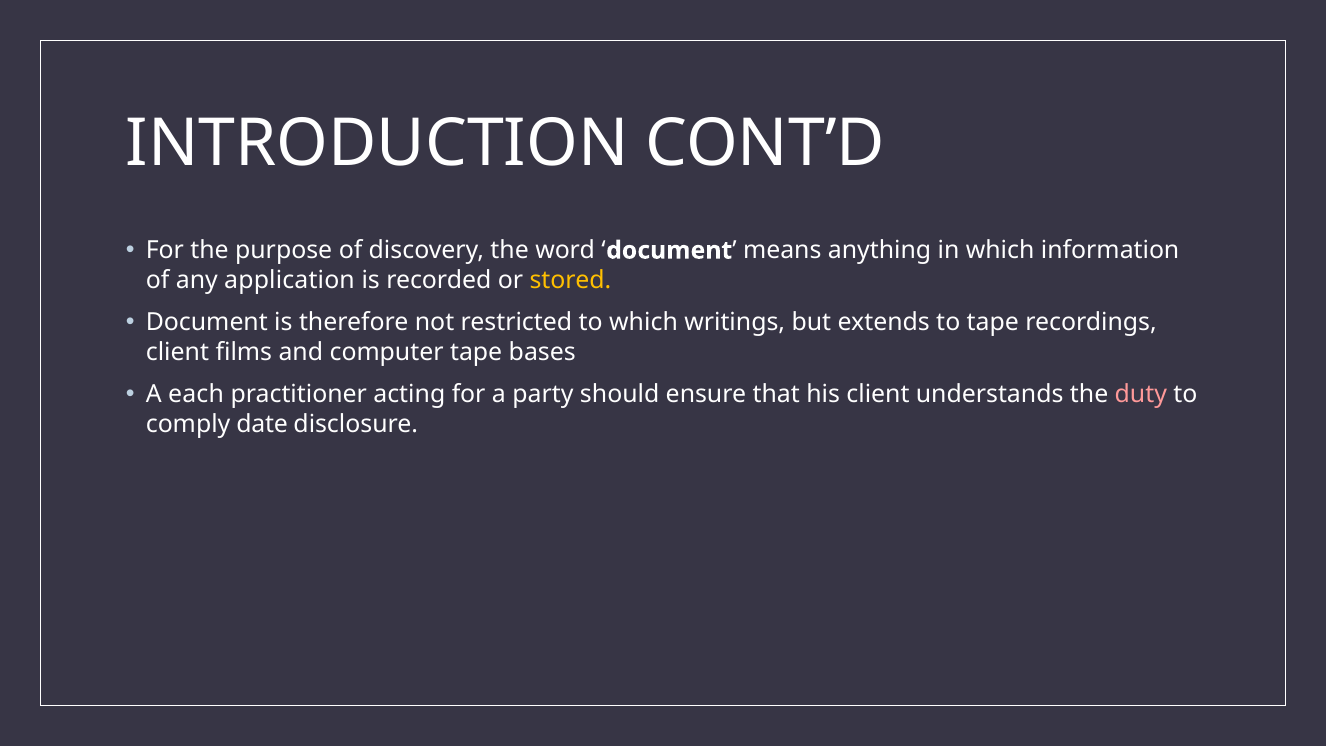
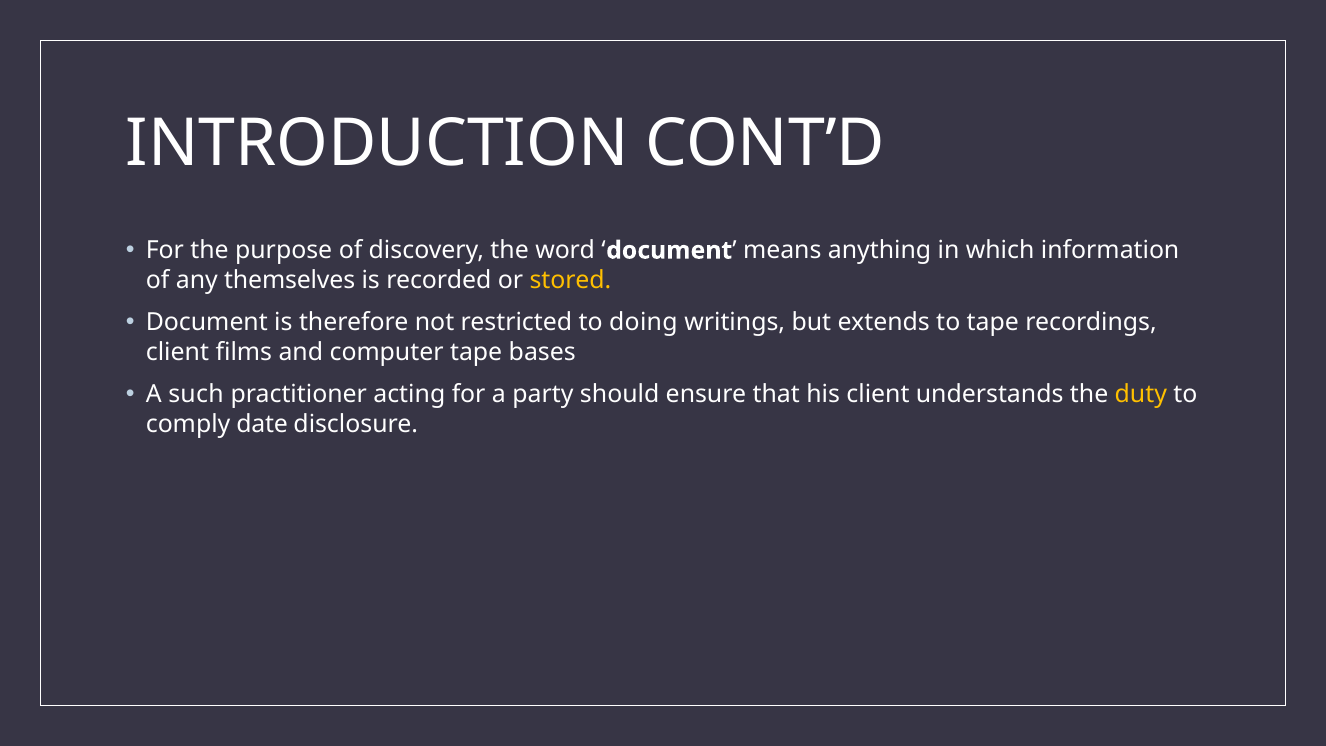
application: application -> themselves (290, 280)
to which: which -> doing (643, 322)
each: each -> such (196, 395)
duty colour: pink -> yellow (1141, 395)
